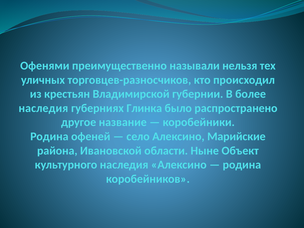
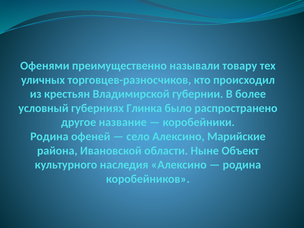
нельзя: нельзя -> товару (240, 66)
наследия: наследия -> условный (43, 108)
